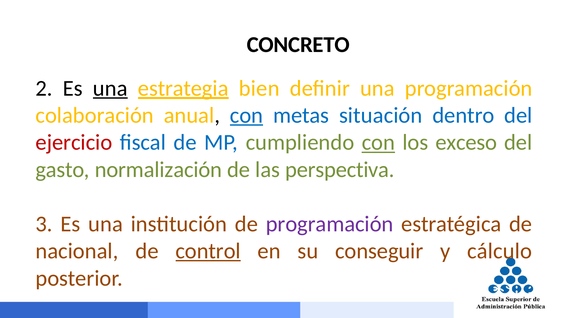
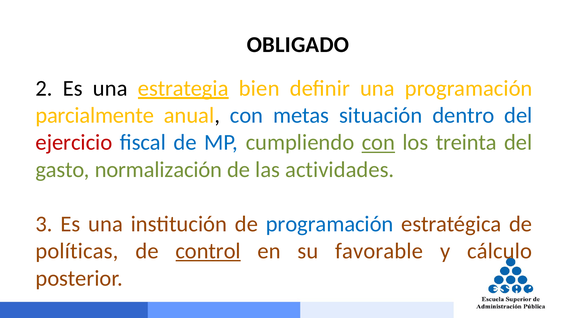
CONCRETO: CONCRETO -> OBLIGADO (298, 45)
una underline: present -> none (110, 88)
colaboración: colaboración -> parcialmente (95, 115)
con underline: present -> none (247, 115)
exceso: exceso -> treinta (466, 142)
perspectiva: perspectiva -> actividades (340, 170)
programación colour: purple -> blue (330, 224)
nacional: nacional -> políticas (77, 251)
conseguir: conseguir -> favorable (379, 251)
